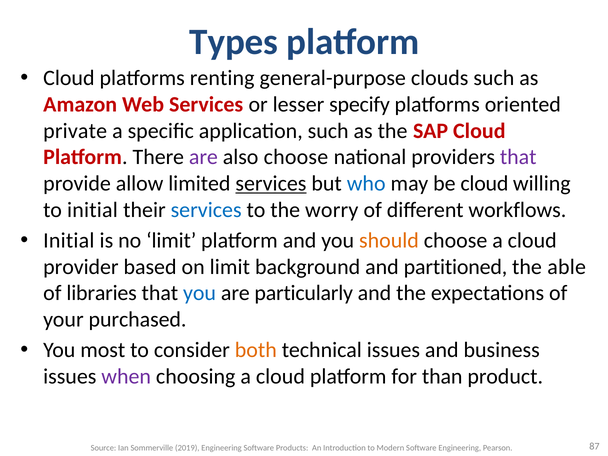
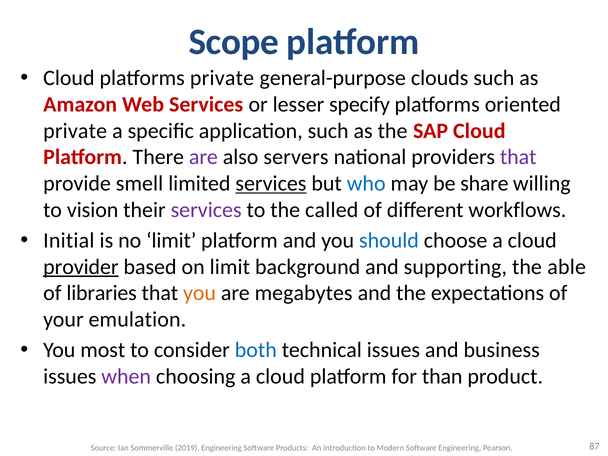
Types: Types -> Scope (234, 42)
platforms renting: renting -> private (222, 78)
also choose: choose -> servers (296, 157)
allow: allow -> smell (140, 183)
be cloud: cloud -> share (484, 183)
to initial: initial -> vision (93, 210)
services colour: blue -> purple (206, 210)
worry: worry -> called (332, 210)
should colour: orange -> blue (389, 241)
provider underline: none -> present (81, 267)
partitioned: partitioned -> supporting (455, 267)
you colour: blue -> orange (200, 293)
particularly: particularly -> megabytes (304, 293)
purchased: purchased -> emulation (137, 320)
both colour: orange -> blue (256, 350)
